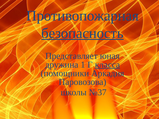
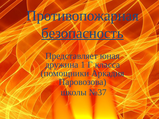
класса underline: present -> none (107, 65)
